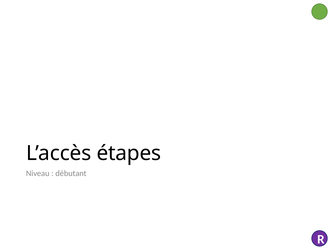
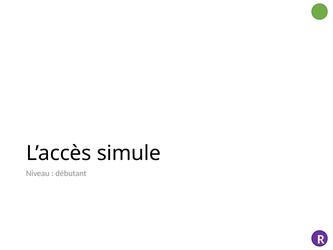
étapes: étapes -> simule (129, 153)
